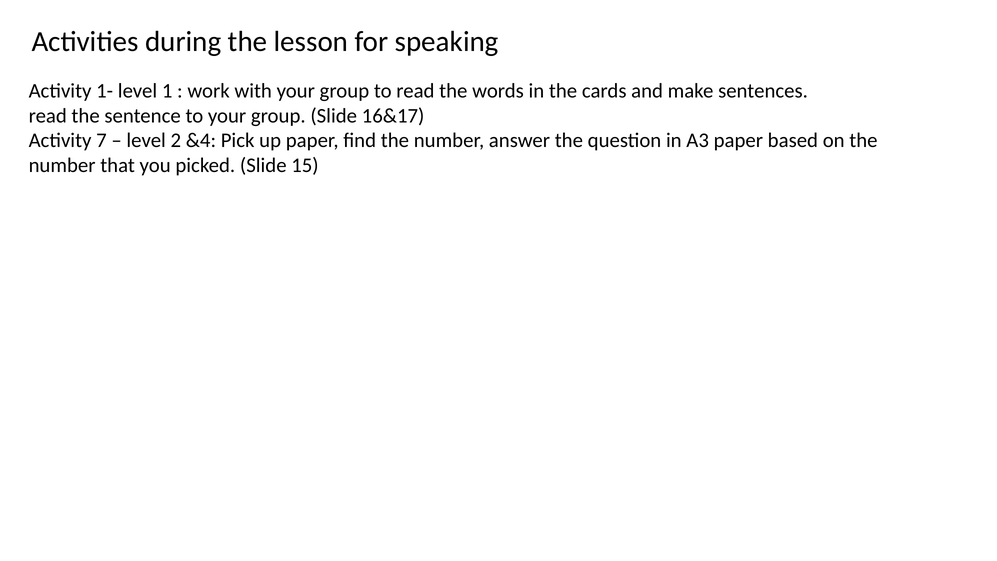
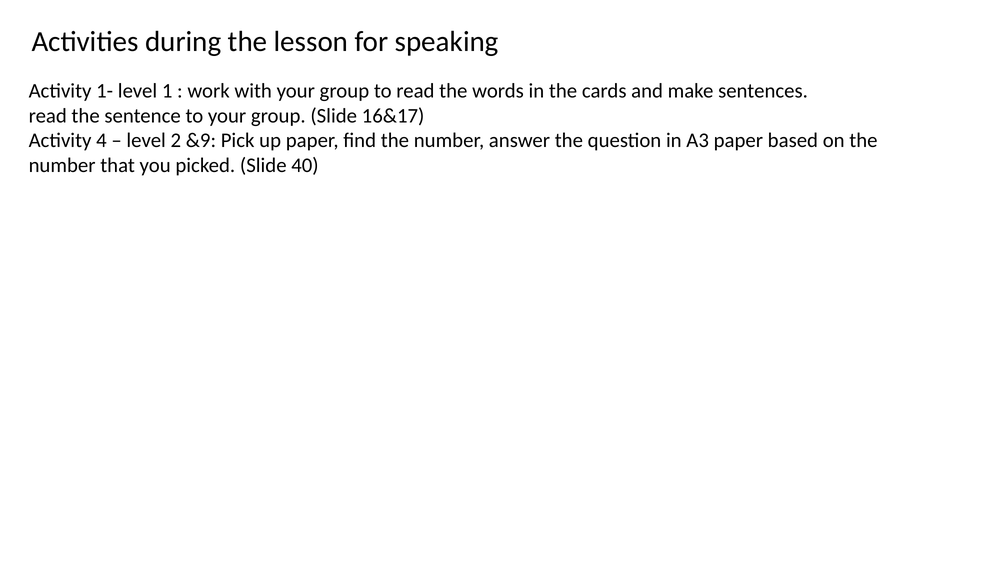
7: 7 -> 4 (101, 141)
&4: &4 -> &9 (201, 141)
15: 15 -> 40 (305, 166)
